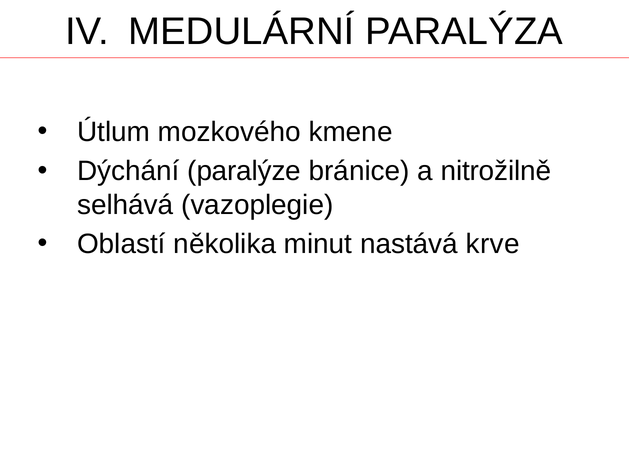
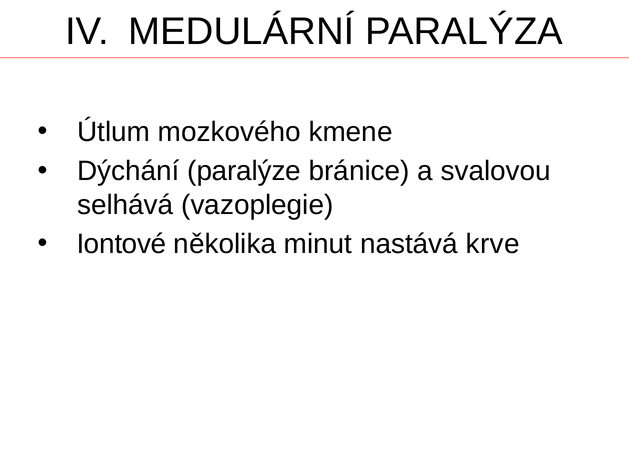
nitrožilně: nitrožilně -> svalovou (496, 171)
Oblastí: Oblastí -> Iontové (121, 244)
